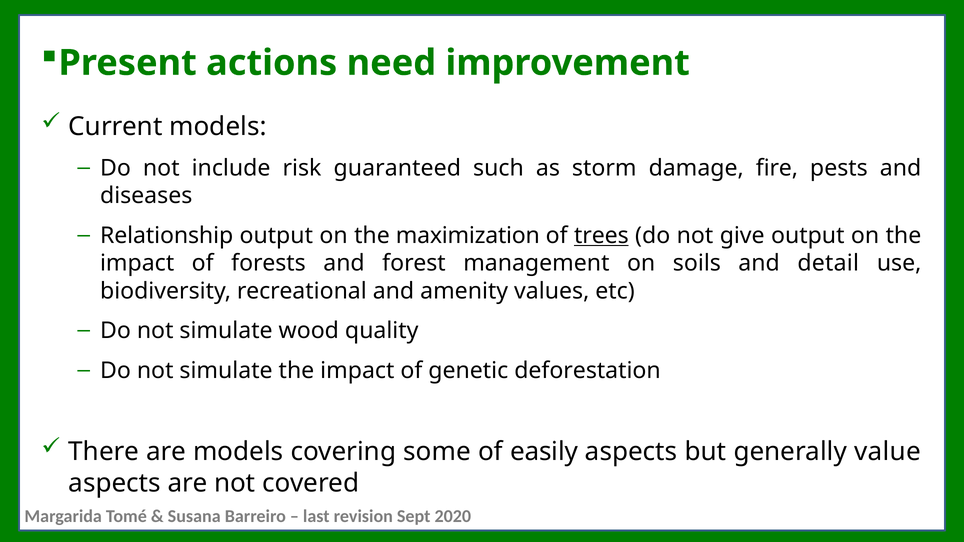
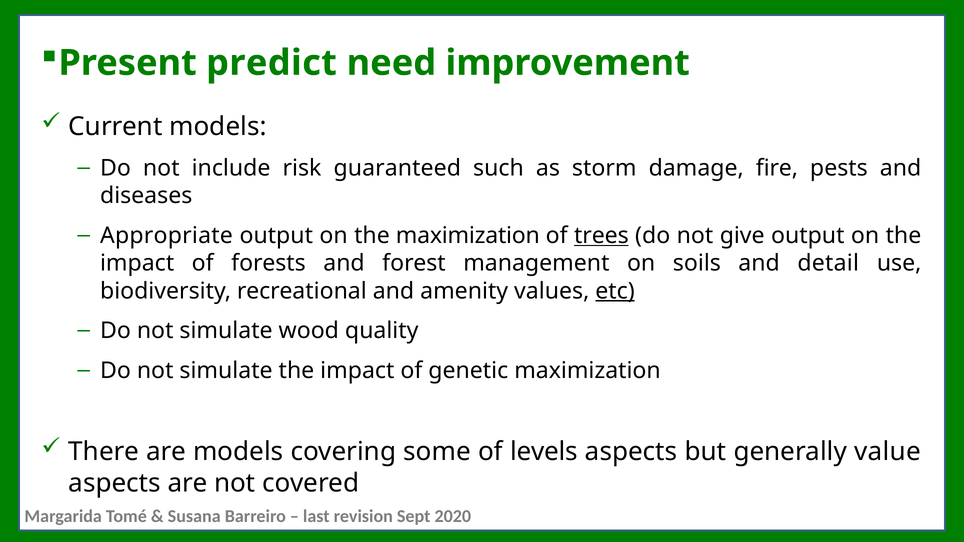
actions: actions -> predict (271, 63)
Relationship: Relationship -> Appropriate (166, 236)
etc underline: none -> present (615, 291)
genetic deforestation: deforestation -> maximization (587, 371)
easily: easily -> levels (544, 452)
